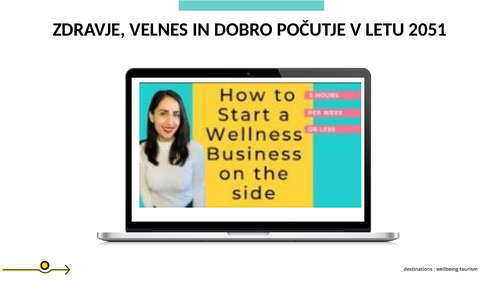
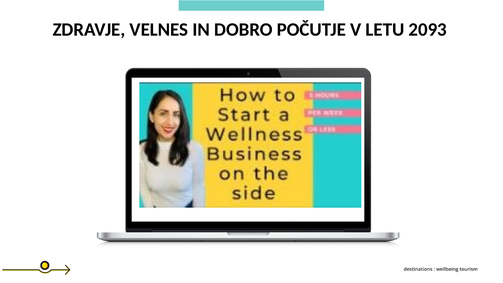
2051: 2051 -> 2093 (428, 30)
